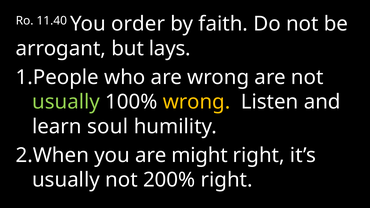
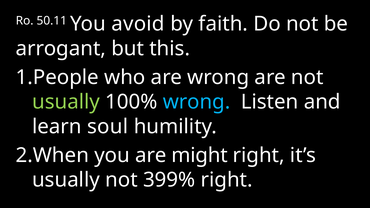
11.40: 11.40 -> 50.11 (52, 21)
order: order -> avoid (138, 24)
lays: lays -> this (170, 49)
wrong colour: yellow -> light blue (197, 102)
200%: 200% -> 399% (169, 180)
